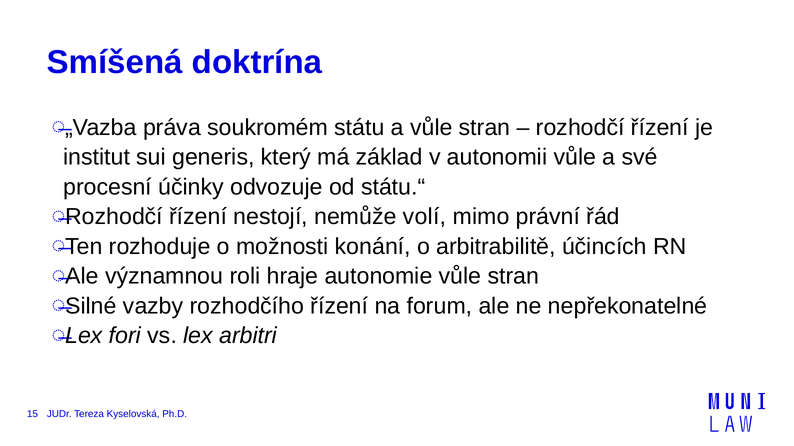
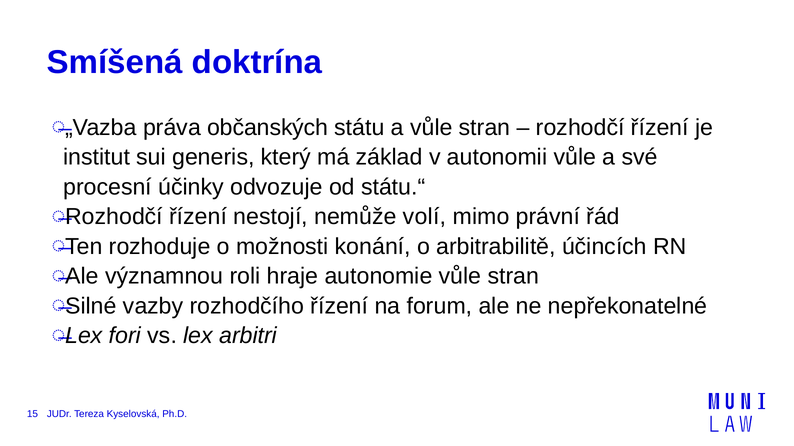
soukromém: soukromém -> občanských (268, 128)
